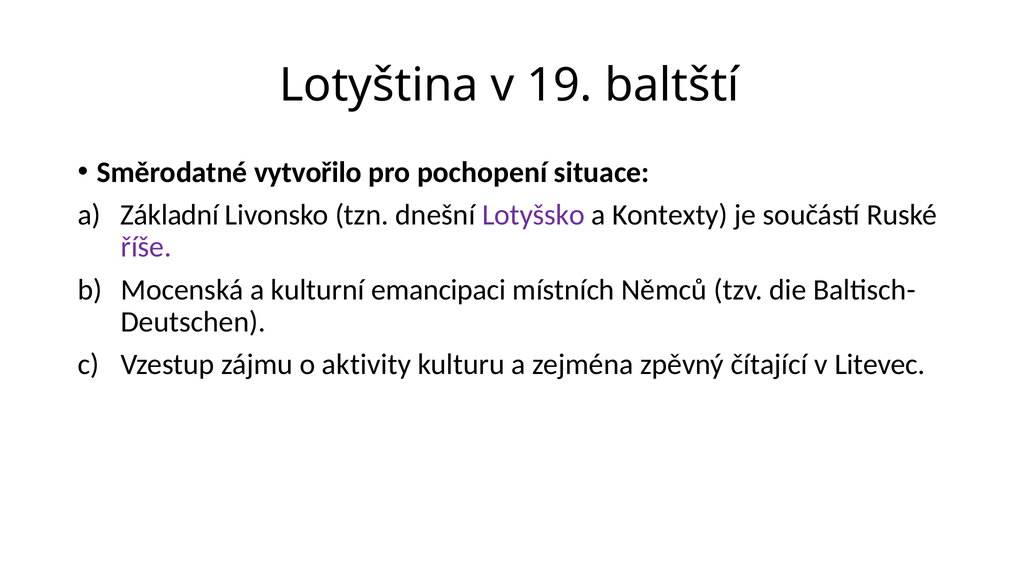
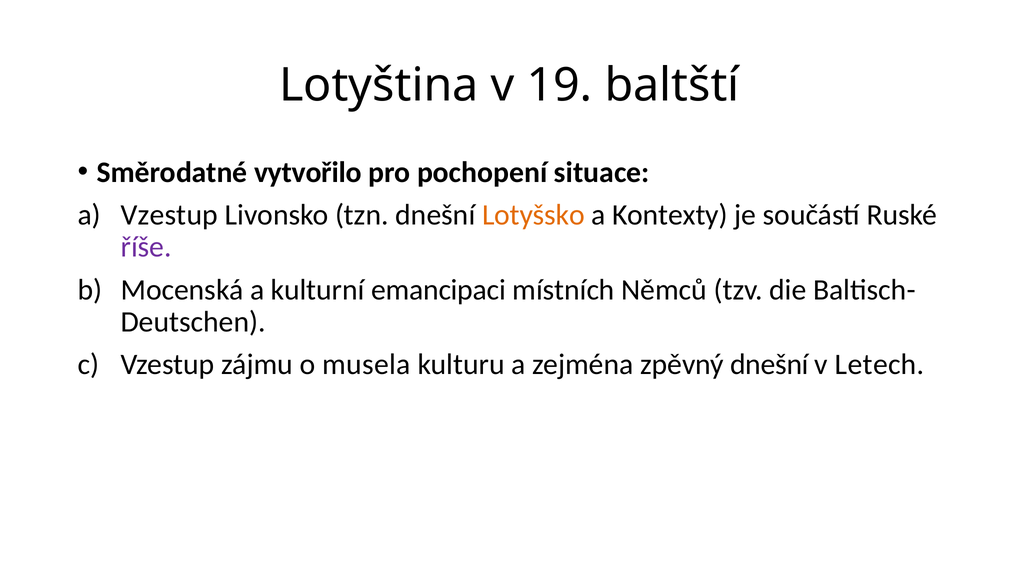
a Základní: Základní -> Vzestup (169, 215)
Lotyšsko colour: purple -> orange (533, 215)
aktivity: aktivity -> musela (366, 365)
zpěvný čítající: čítající -> dnešní (769, 365)
Litevec: Litevec -> Letech (880, 365)
